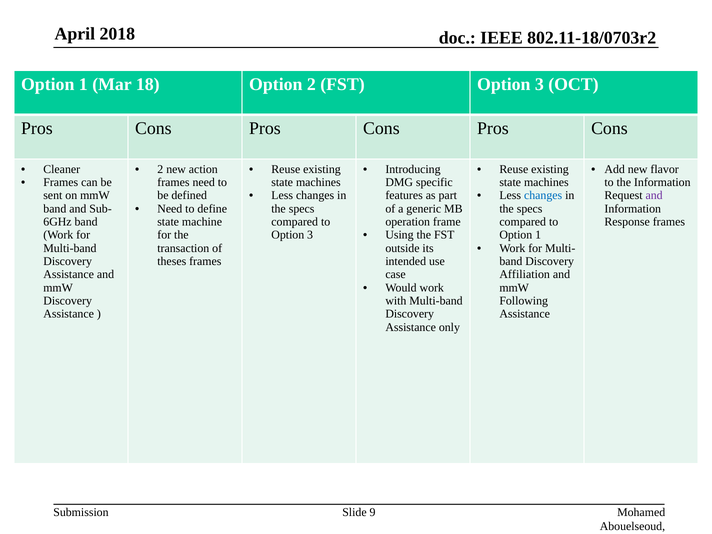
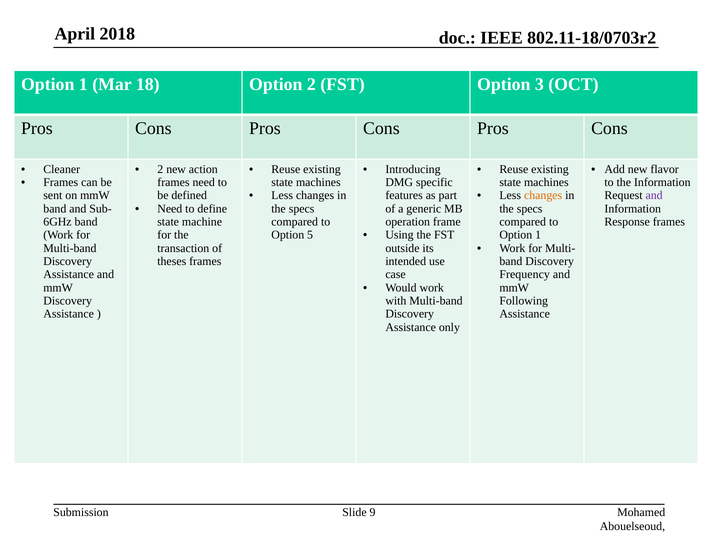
changes colour: blue -> orange (543, 195)
3: 3 -> 5 (310, 235)
Affiliation: Affiliation -> Frequency (525, 274)
